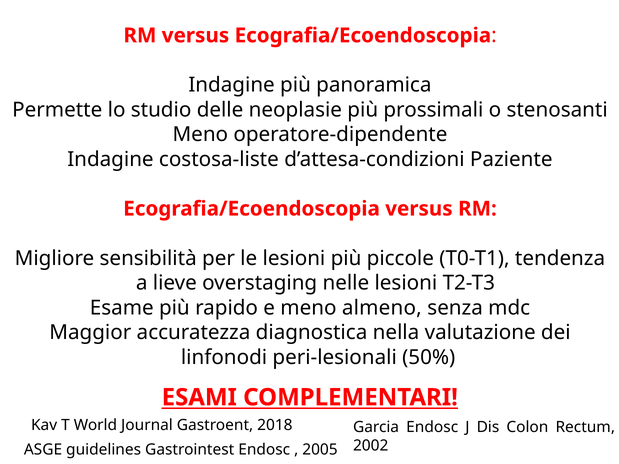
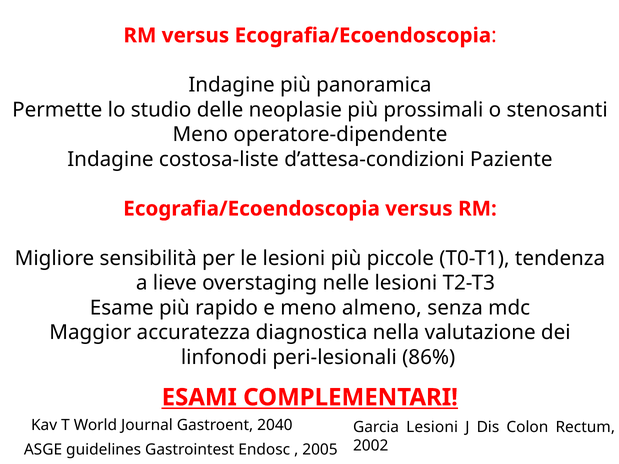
50%: 50% -> 86% (429, 357)
2018: 2018 -> 2040 (275, 425)
Garcia Endosc: Endosc -> Lesioni (432, 427)
